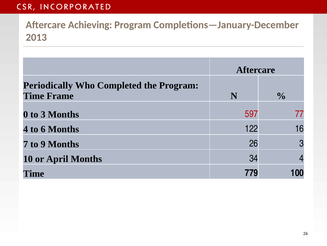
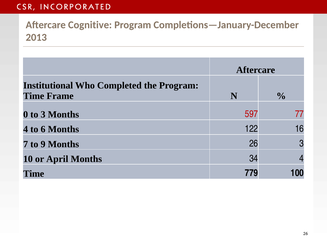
Achieving: Achieving -> Cognitive (90, 25)
Periodically: Periodically -> Institutional (48, 85)
